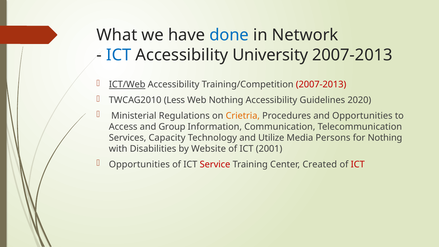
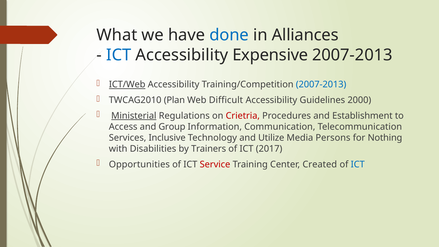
Network: Network -> Alliances (305, 35)
University: University -> Expensive (270, 55)
2007-2013 colour: red -> blue (321, 85)
Less: Less -> Plan (174, 100)
Web Nothing: Nothing -> Difficult (226, 100)
2020: 2020 -> 2000 (359, 100)
Ministerial underline: none -> present (134, 116)
Crietria colour: orange -> red (243, 116)
and Opportunities: Opportunities -> Establishment (362, 116)
Capacity: Capacity -> Inclusive (167, 138)
Website: Website -> Trainers (209, 149)
2001: 2001 -> 2017 (269, 149)
ICT colour: red -> blue (358, 164)
